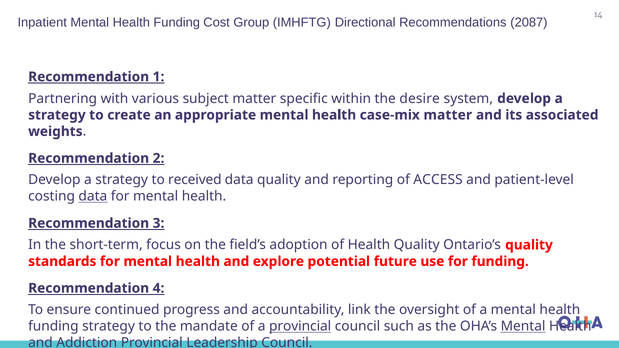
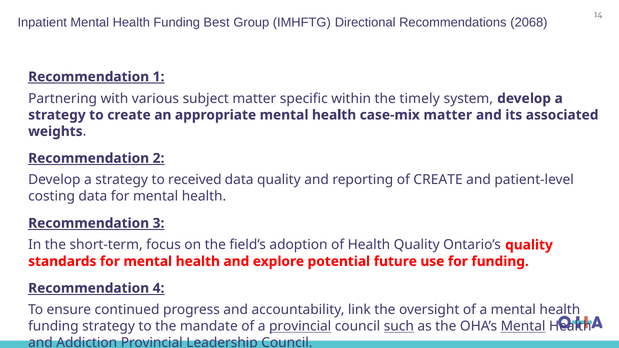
Cost: Cost -> Best (217, 23)
2087: 2087 -> 2068 (529, 23)
desire: desire -> timely (420, 99)
of ACCESS: ACCESS -> CREATE (438, 180)
data underline: present -> none (93, 197)
such underline: none -> present (399, 327)
